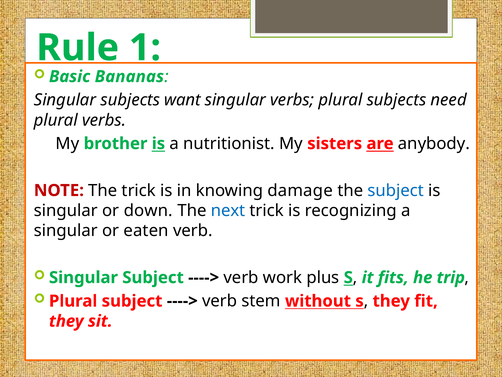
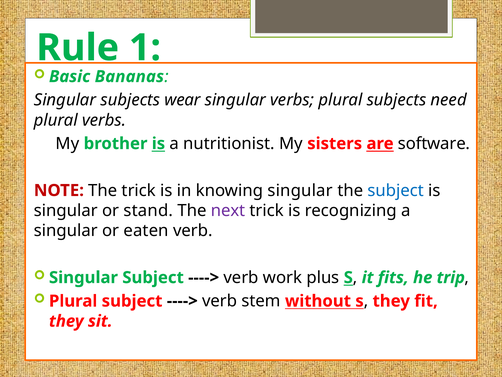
want: want -> wear (182, 100)
anybody: anybody -> software (434, 143)
knowing damage: damage -> singular (300, 190)
down: down -> stand (148, 210)
next colour: blue -> purple (228, 210)
